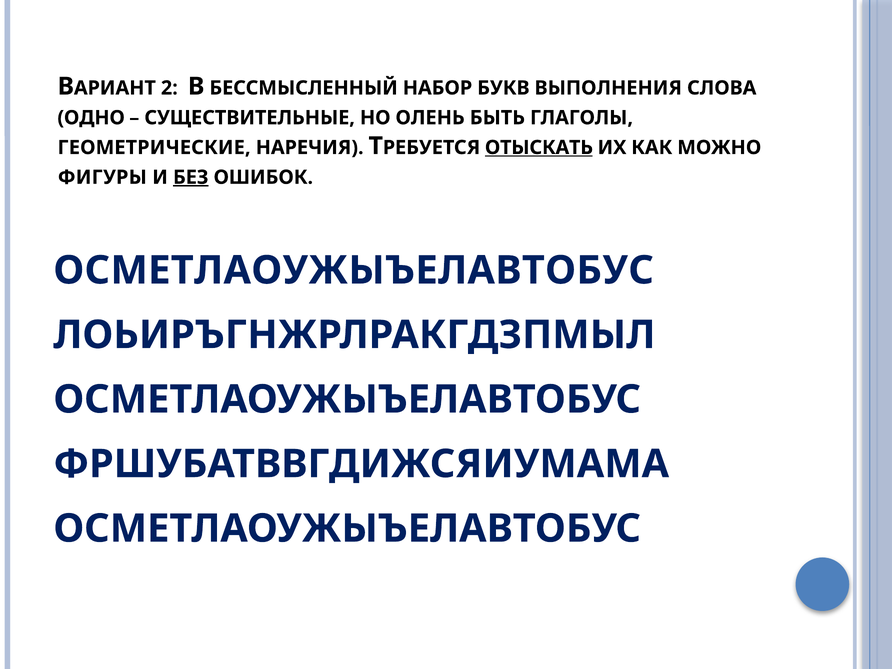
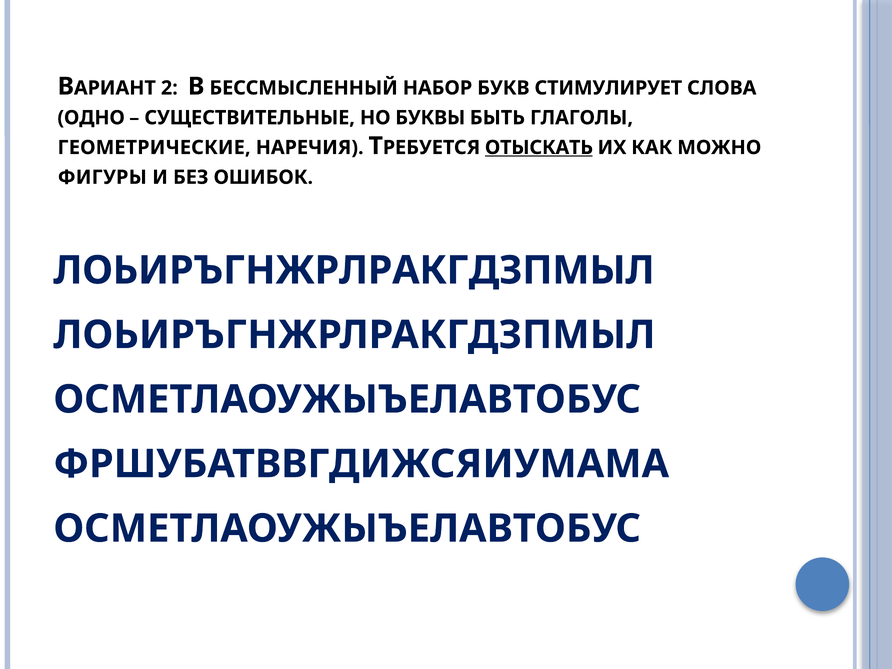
ВЫПОЛНЕНИЯ: ВЫПОЛНЕНИЯ -> СТИМУЛИРУЕТ (608, 88)
ОЛЕНЬ: ОЛЕНЬ -> БУКВЫ (430, 118)
БЕЗ underline: present -> none (191, 177)
ОСМЕТЛАОУЖЫЪЕЛАВТОБУС: ОСМЕТЛАОУЖЫЪЕЛАВТОБУС -> ЛОЬИРЪГНЖРЛРАКГДЗПМЫЛ (354, 270)
